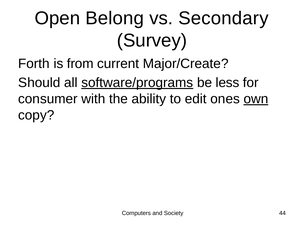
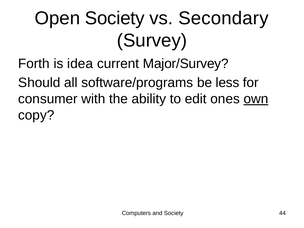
Open Belong: Belong -> Society (115, 18)
from: from -> idea (80, 64)
Major/Create: Major/Create -> Major/Survey (186, 64)
software/programs underline: present -> none (137, 83)
